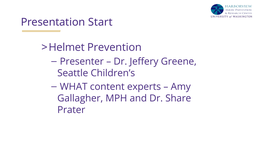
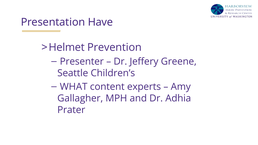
Start: Start -> Have (100, 22)
Share: Share -> Adhia (178, 98)
